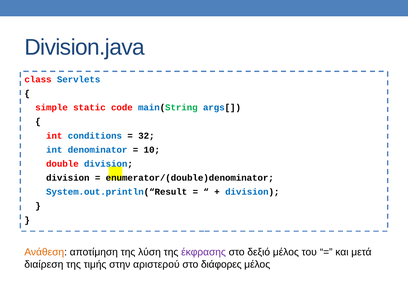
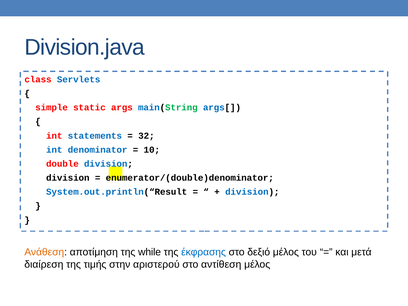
code: code -> args (122, 108)
conditions: conditions -> statements (95, 136)
λύση: λύση -> while (150, 252)
έκφρασης colour: purple -> blue (204, 252)
διάφορες: διάφορες -> αντίθεση (221, 264)
